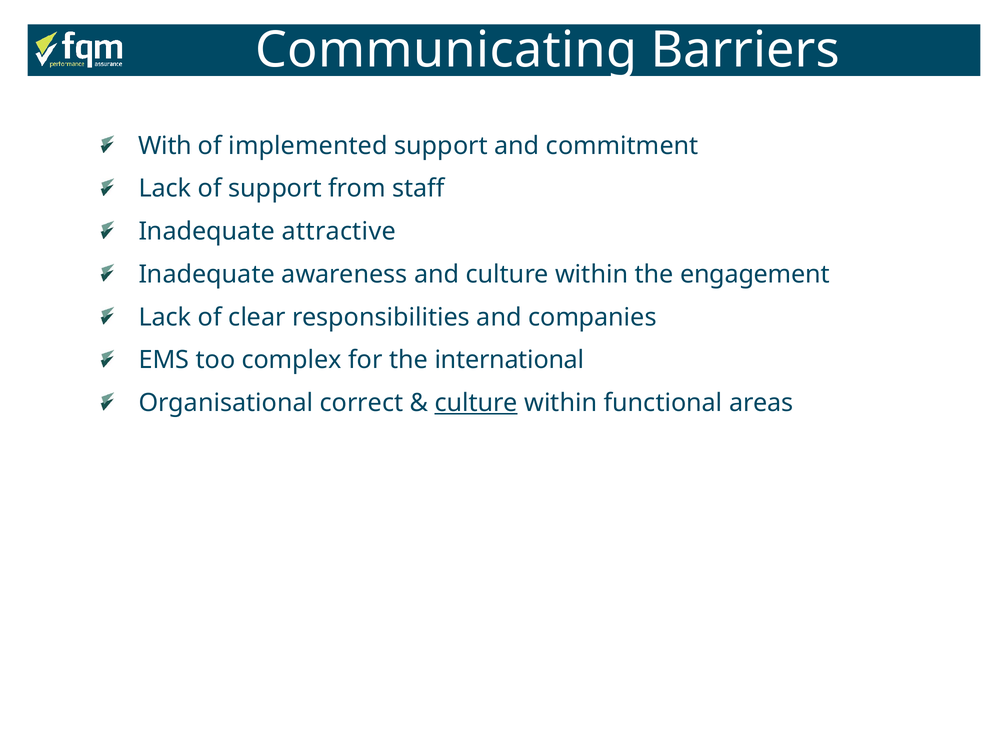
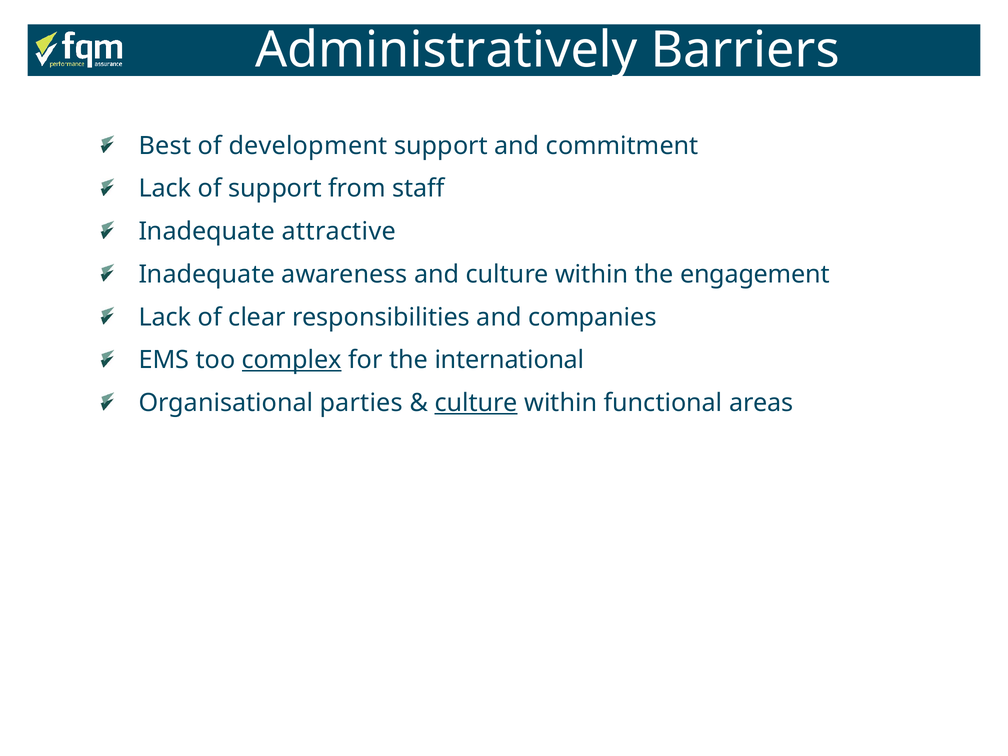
Communicating: Communicating -> Administratively (446, 50)
With: With -> Best (165, 146)
implemented: implemented -> development (308, 146)
complex underline: none -> present (292, 360)
correct: correct -> parties (361, 403)
